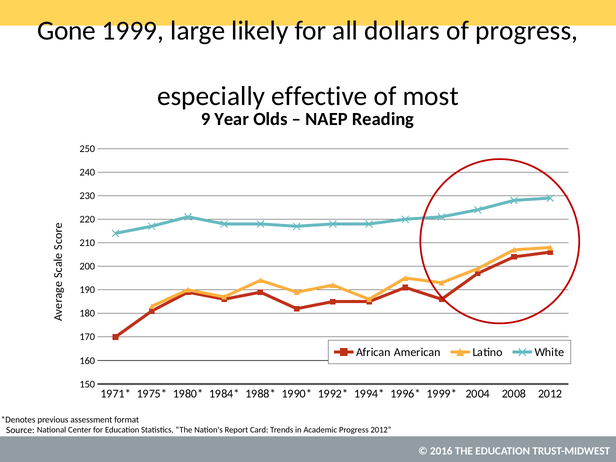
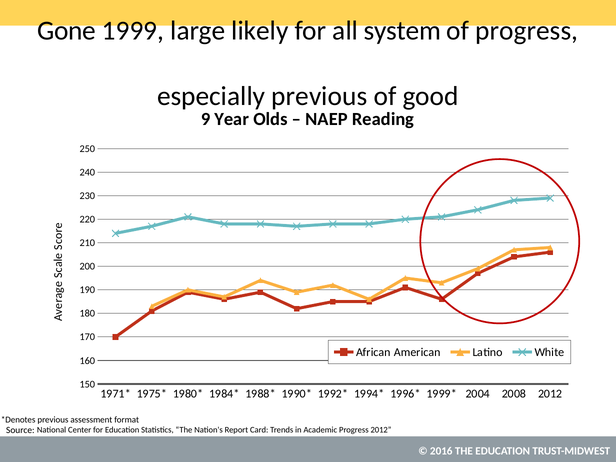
dollars: dollars -> system (402, 31)
especially effective: effective -> previous (319, 96)
most: most -> good (431, 96)
